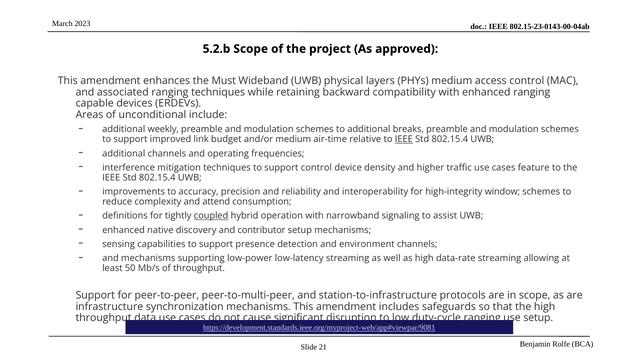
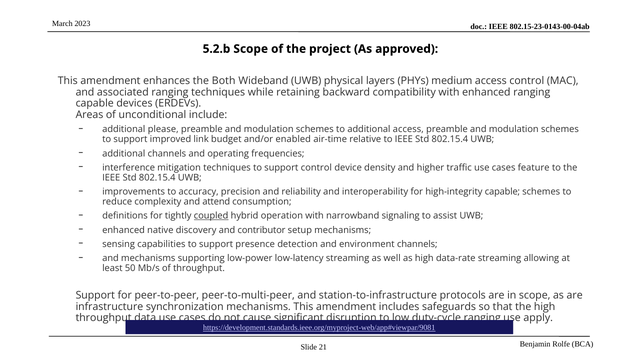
Must: Must -> Both (224, 81)
weekly: weekly -> please (163, 129)
additional breaks: breaks -> access (408, 129)
and/or medium: medium -> enabled (293, 139)
IEEE underline: present -> none (404, 139)
high-integrity window: window -> capable (502, 192)
setup: setup -> apply (538, 318)
